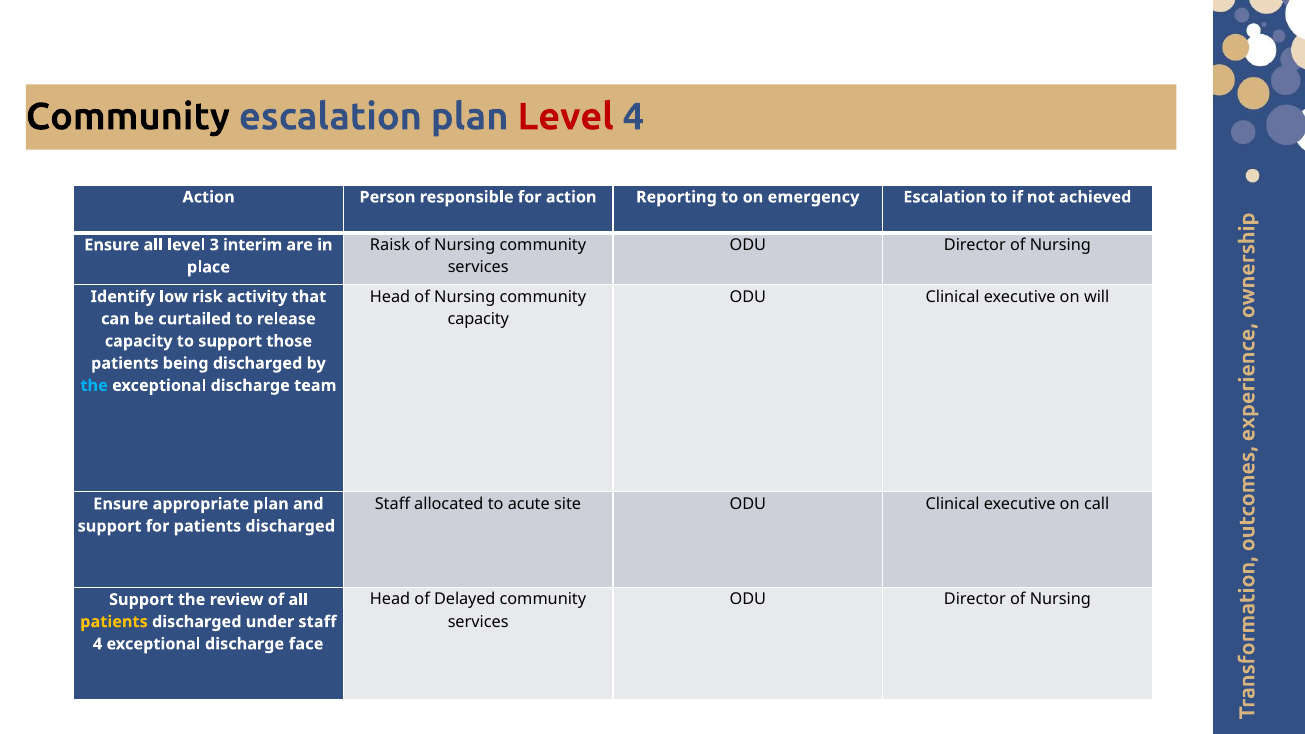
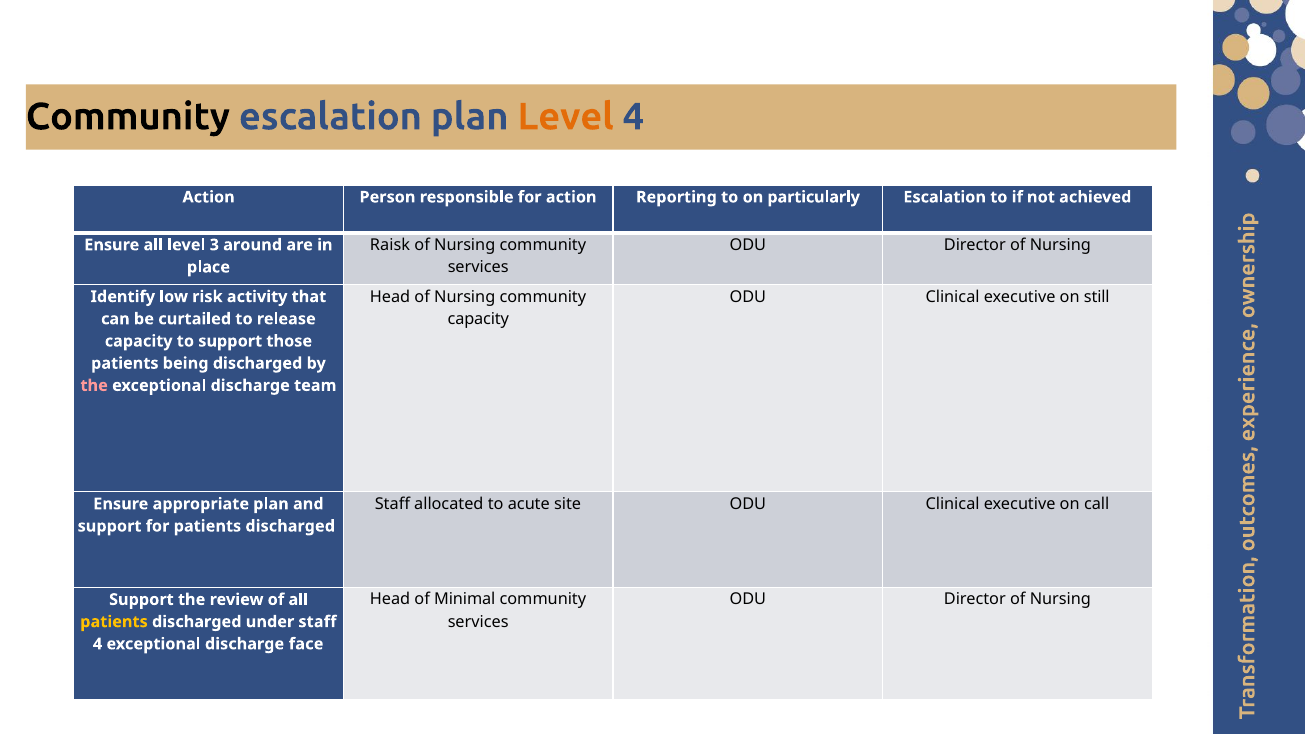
Level colour: red -> orange (566, 117)
emergency: emergency -> particularly (814, 197)
interim: interim -> around (253, 245)
will: will -> still (1097, 297)
the colour: light blue -> pink (94, 386)
Delayed: Delayed -> Minimal (465, 600)
